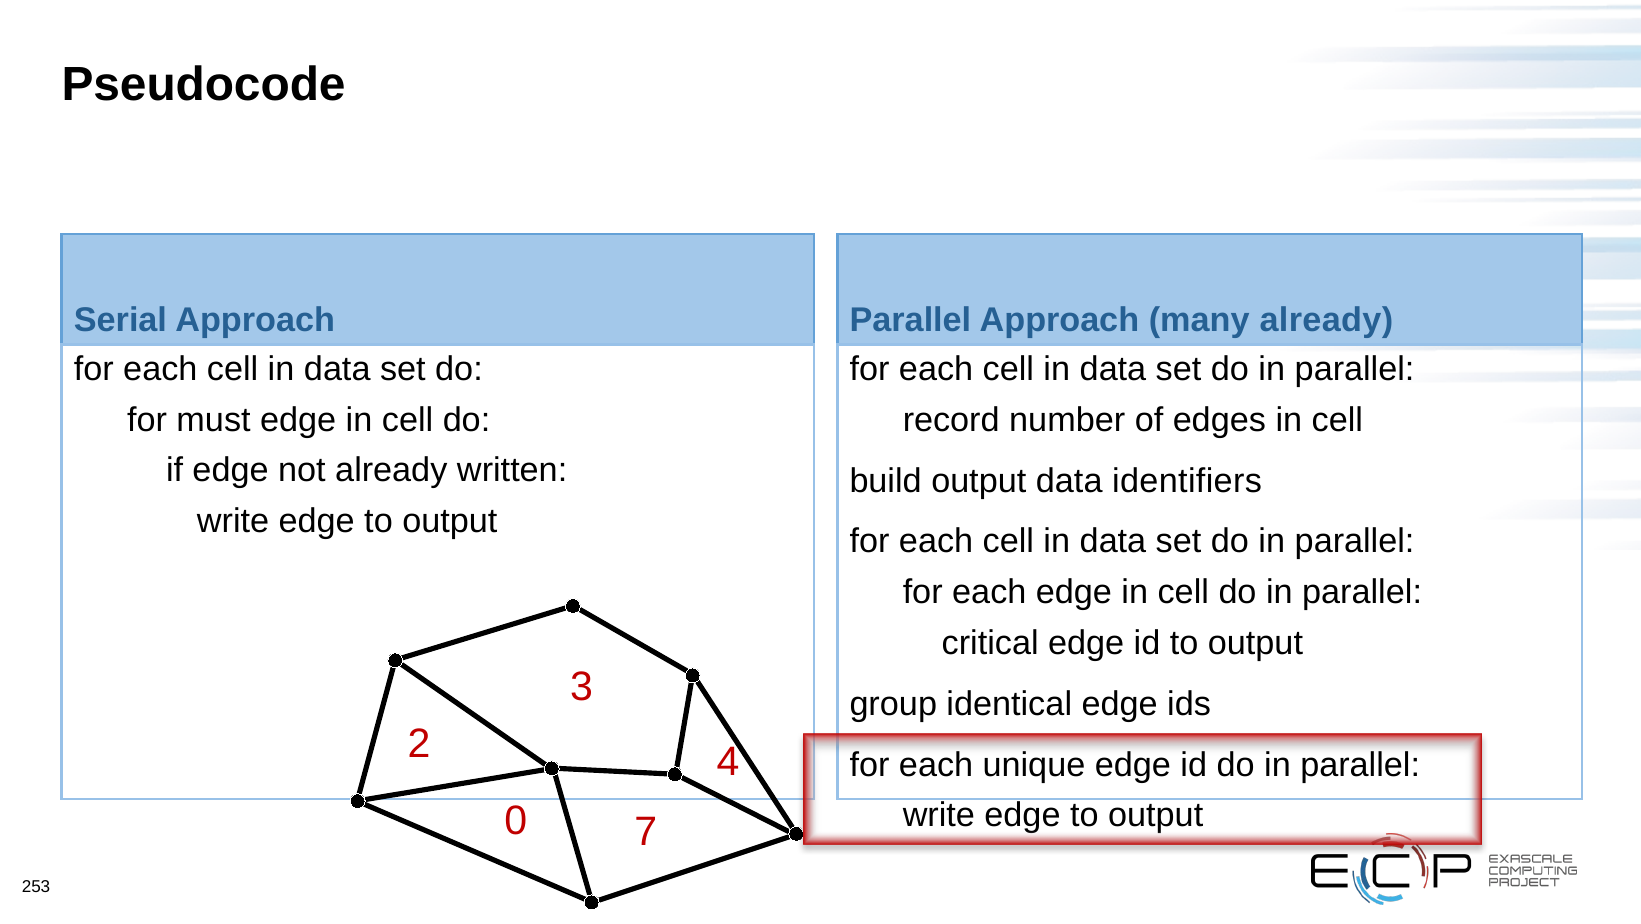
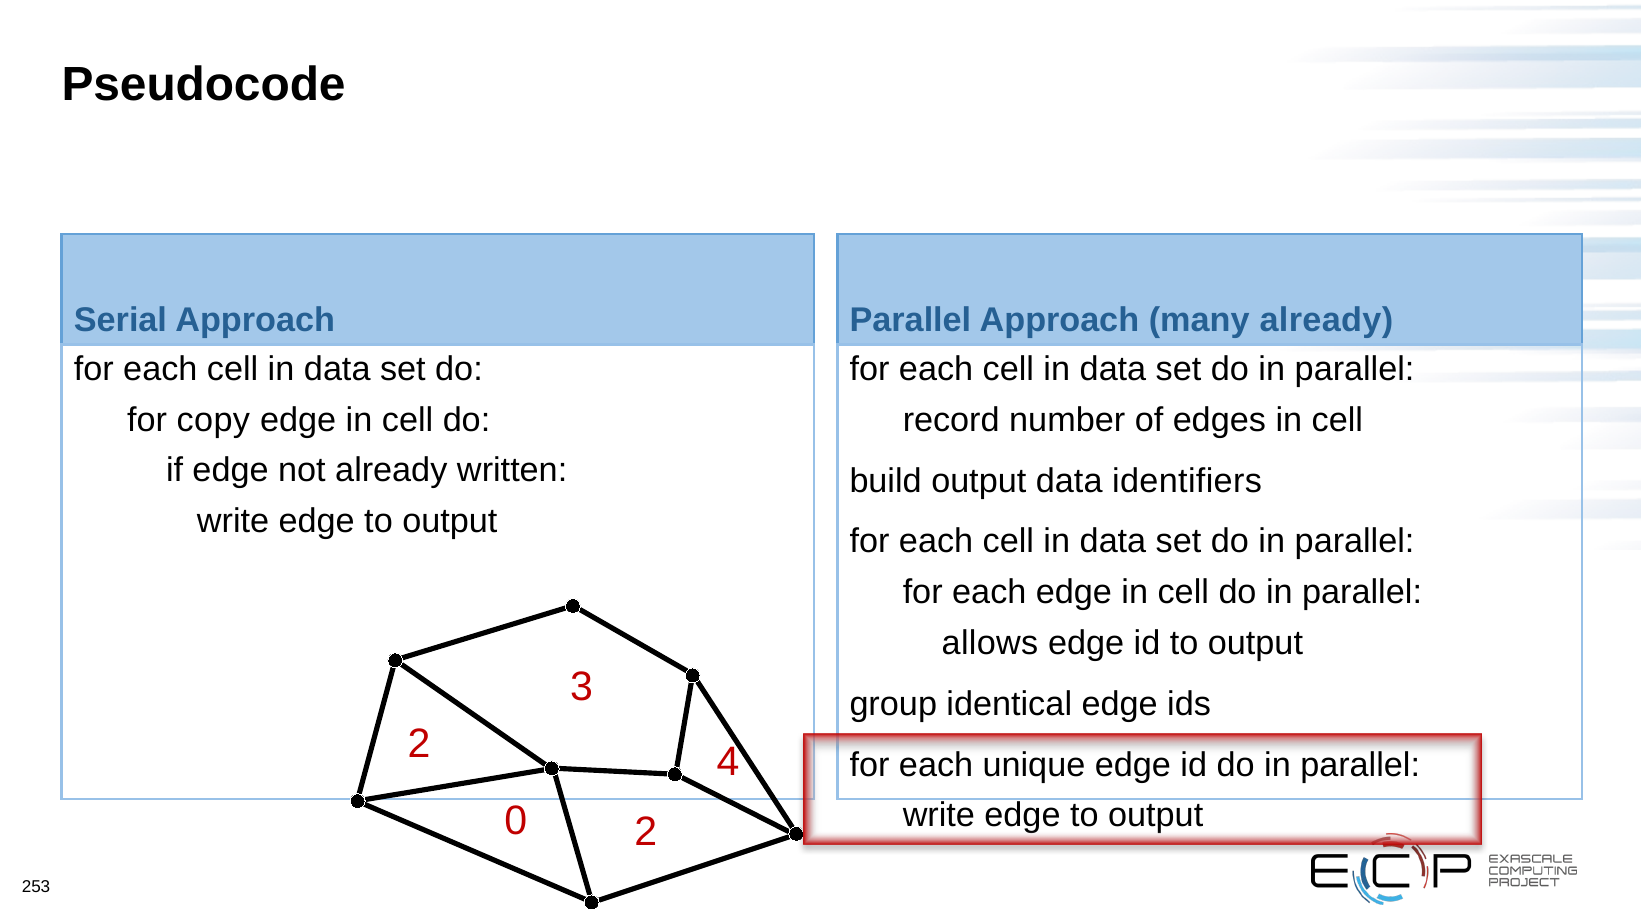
must: must -> copy (213, 419)
critical: critical -> allows (990, 642)
0 7: 7 -> 2 (646, 832)
